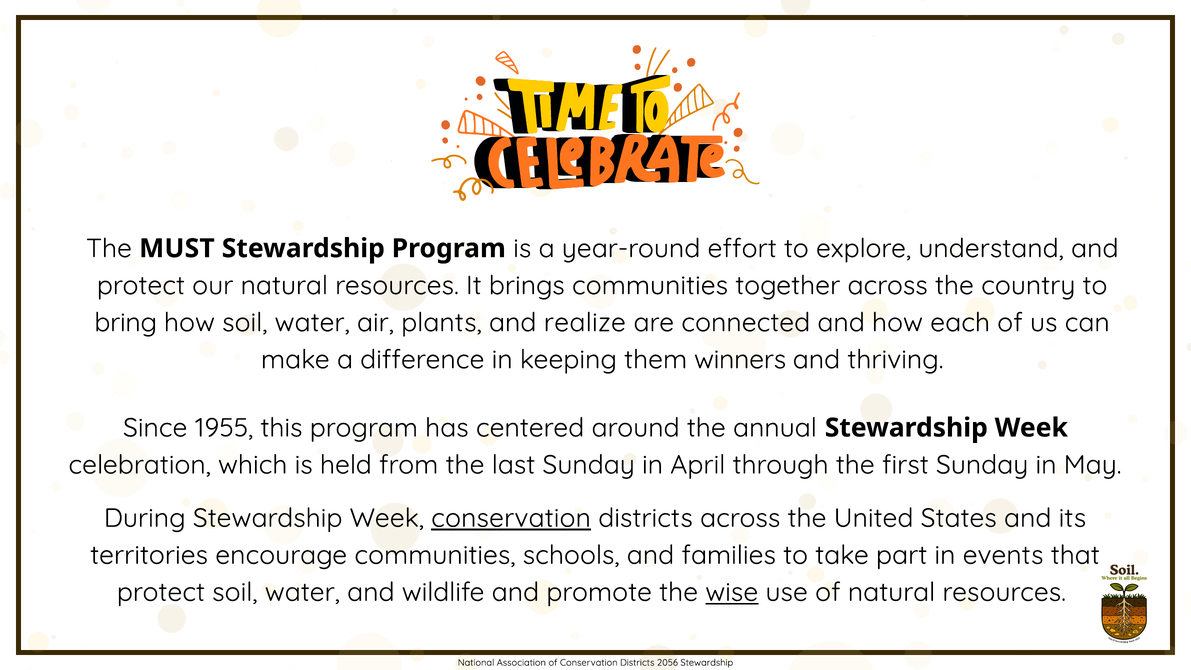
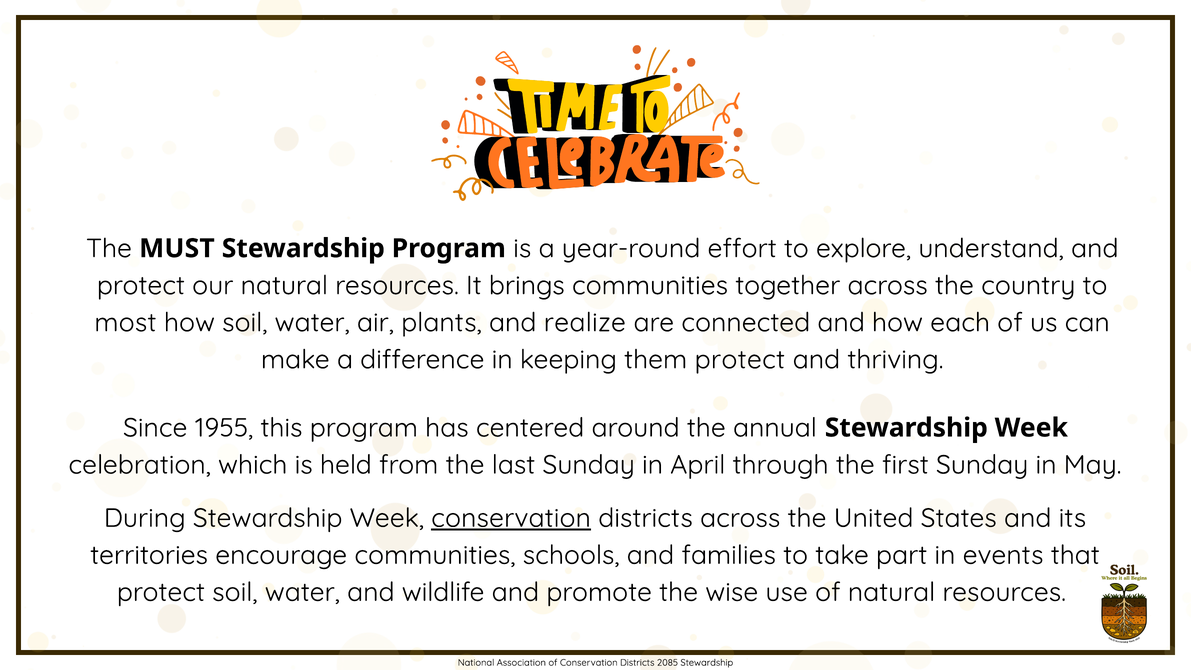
bring: bring -> most (125, 323)
them winners: winners -> protect (740, 360)
wise underline: present -> none (732, 592)
2056: 2056 -> 2085 (667, 663)
